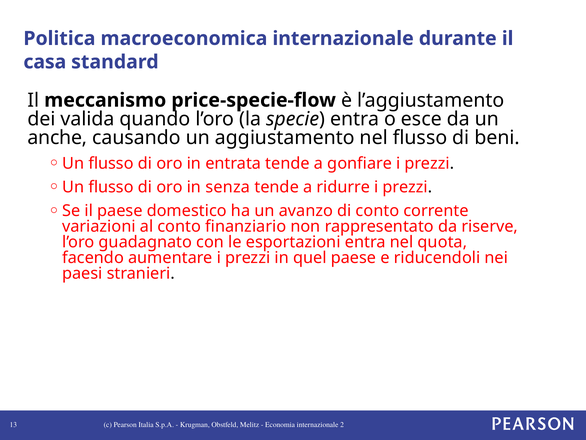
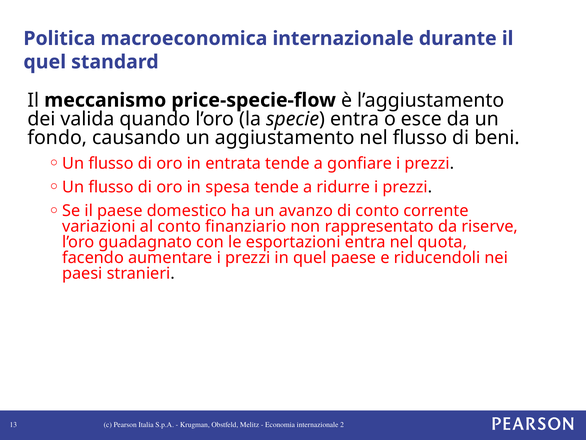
casa: casa -> quel (45, 62)
anche: anche -> fondo (57, 138)
senza: senza -> spesa (228, 187)
